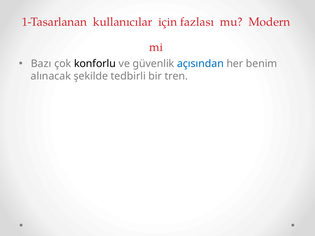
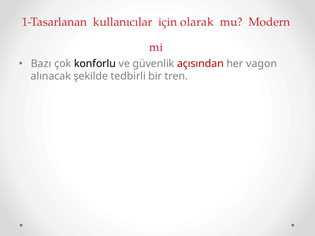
fazlası: fazlası -> olarak (197, 22)
açısından colour: blue -> red (200, 64)
benim: benim -> vagon (262, 64)
